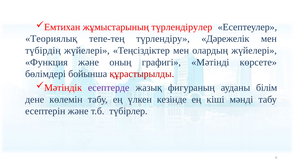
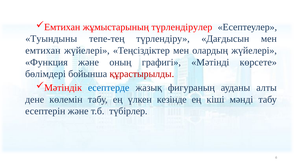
Теориялық: Теориялық -> Туындыны (51, 39)
Дәрежелік: Дәрежелік -> Дағдысын (225, 39)
түбірдің: түбірдің -> емтихан (43, 51)
есептерде colour: purple -> blue (109, 88)
білім: білім -> алты (267, 88)
